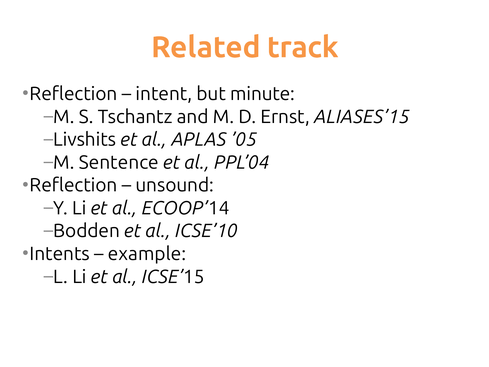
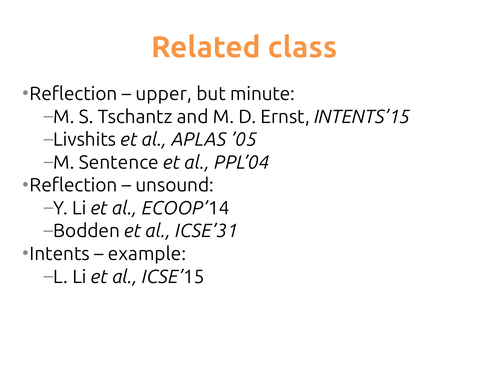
track: track -> class (302, 47)
intent: intent -> upper (164, 94)
ALIASES’15: ALIASES’15 -> INTENTS’15 (362, 117)
ICSE’10: ICSE’10 -> ICSE’31 (207, 231)
